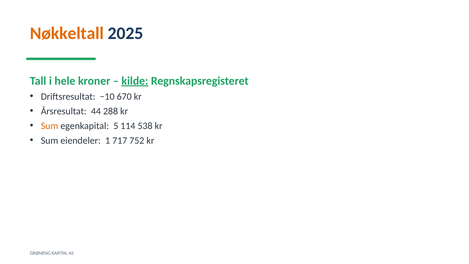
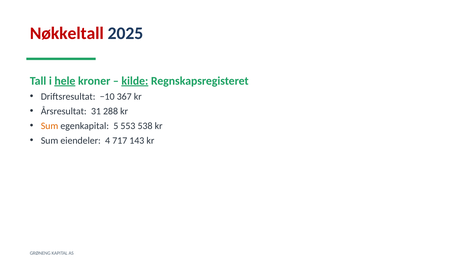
Nøkkeltall colour: orange -> red (67, 33)
hele underline: none -> present (65, 81)
670: 670 -> 367 (124, 96)
44: 44 -> 31 (96, 111)
114: 114 -> 553 (128, 126)
1: 1 -> 4 (108, 140)
752: 752 -> 143 (137, 140)
